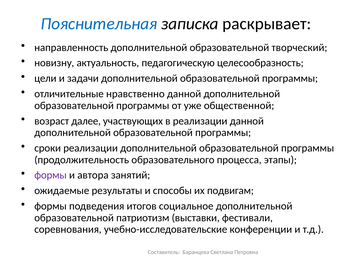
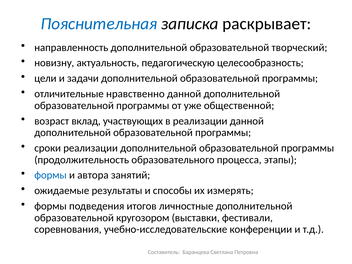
далее: далее -> вклад (86, 121)
формы colour: purple -> blue (51, 175)
подвигам: подвигам -> измерять (230, 191)
социальное: социальное -> личностные (186, 206)
патриотизм: патриотизм -> кругозором (143, 218)
